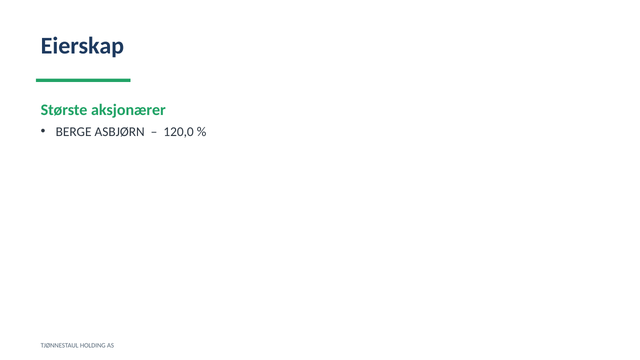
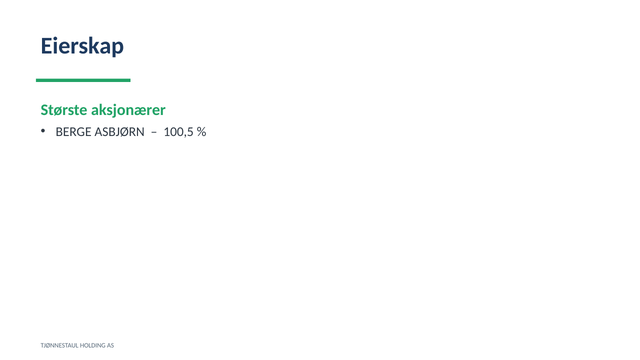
120,0: 120,0 -> 100,5 (179, 132)
